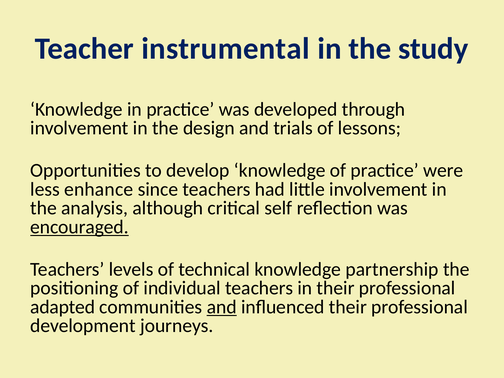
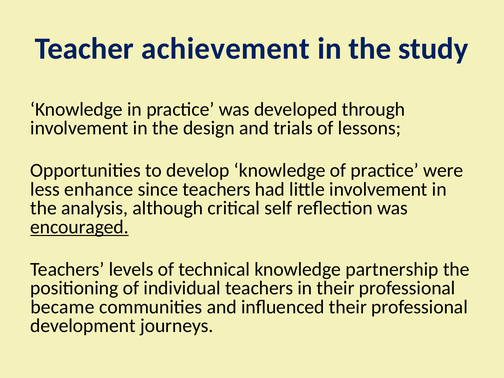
instrumental: instrumental -> achievement (226, 49)
adapted: adapted -> became (62, 307)
and underline: present -> none (222, 307)
